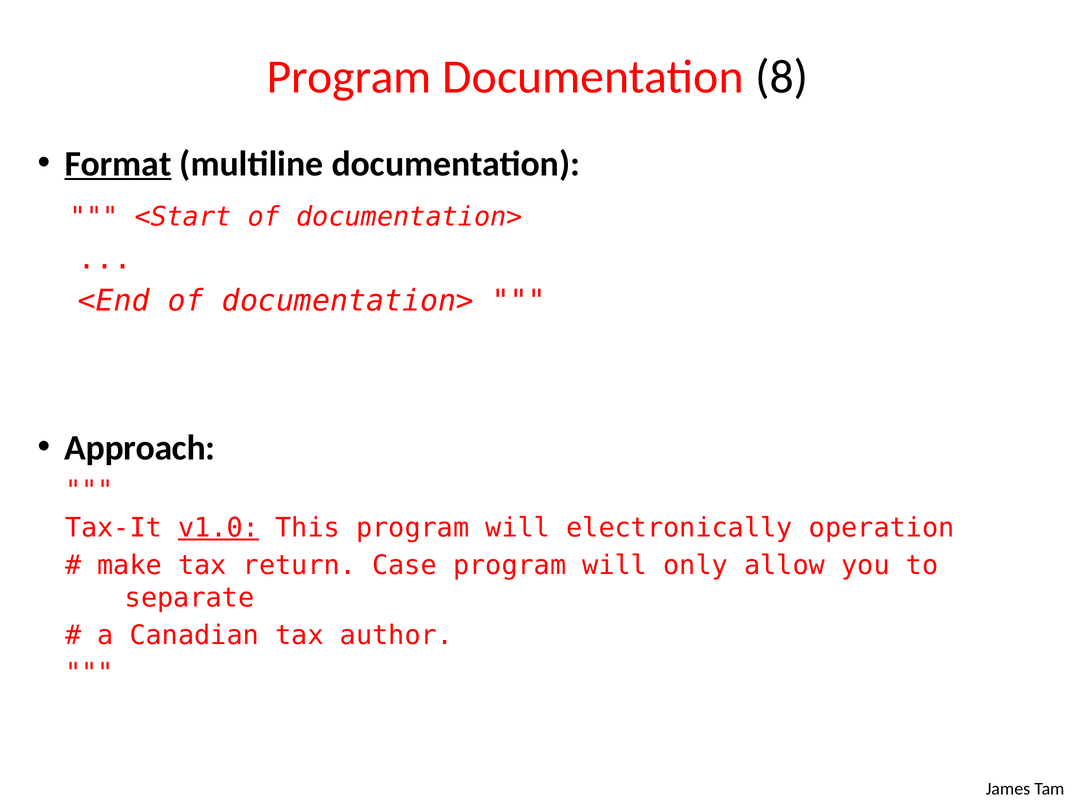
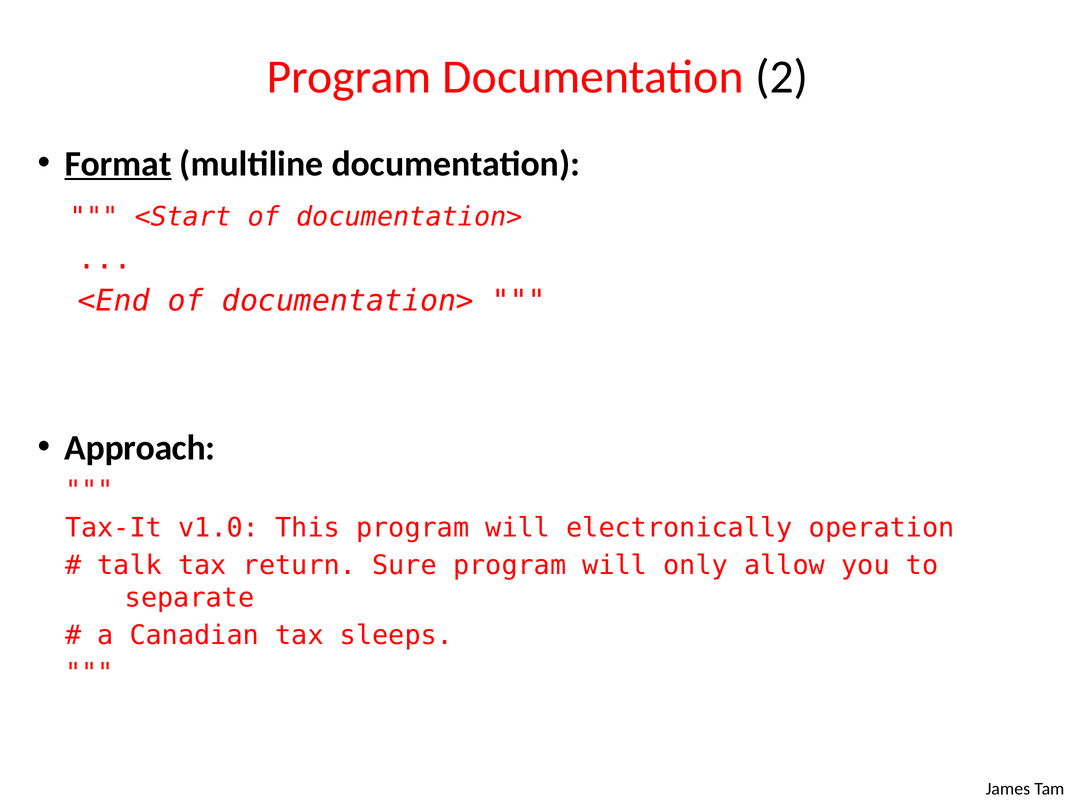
8: 8 -> 2 (782, 77)
v1.0 underline: present -> none (219, 528)
make: make -> talk (130, 566)
Case: Case -> Sure (404, 566)
author: author -> sleeps (397, 636)
